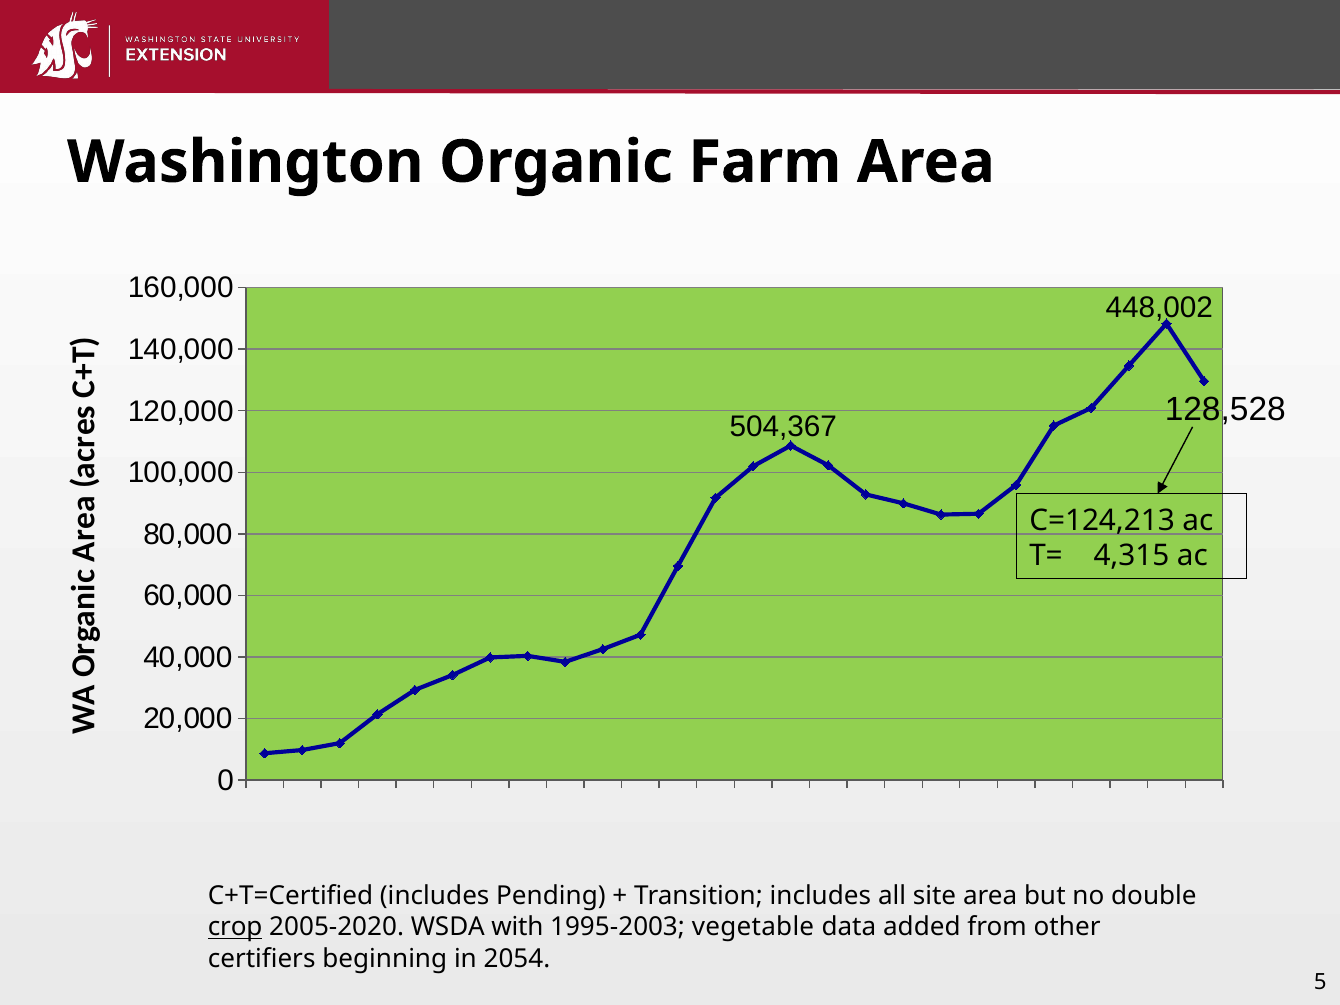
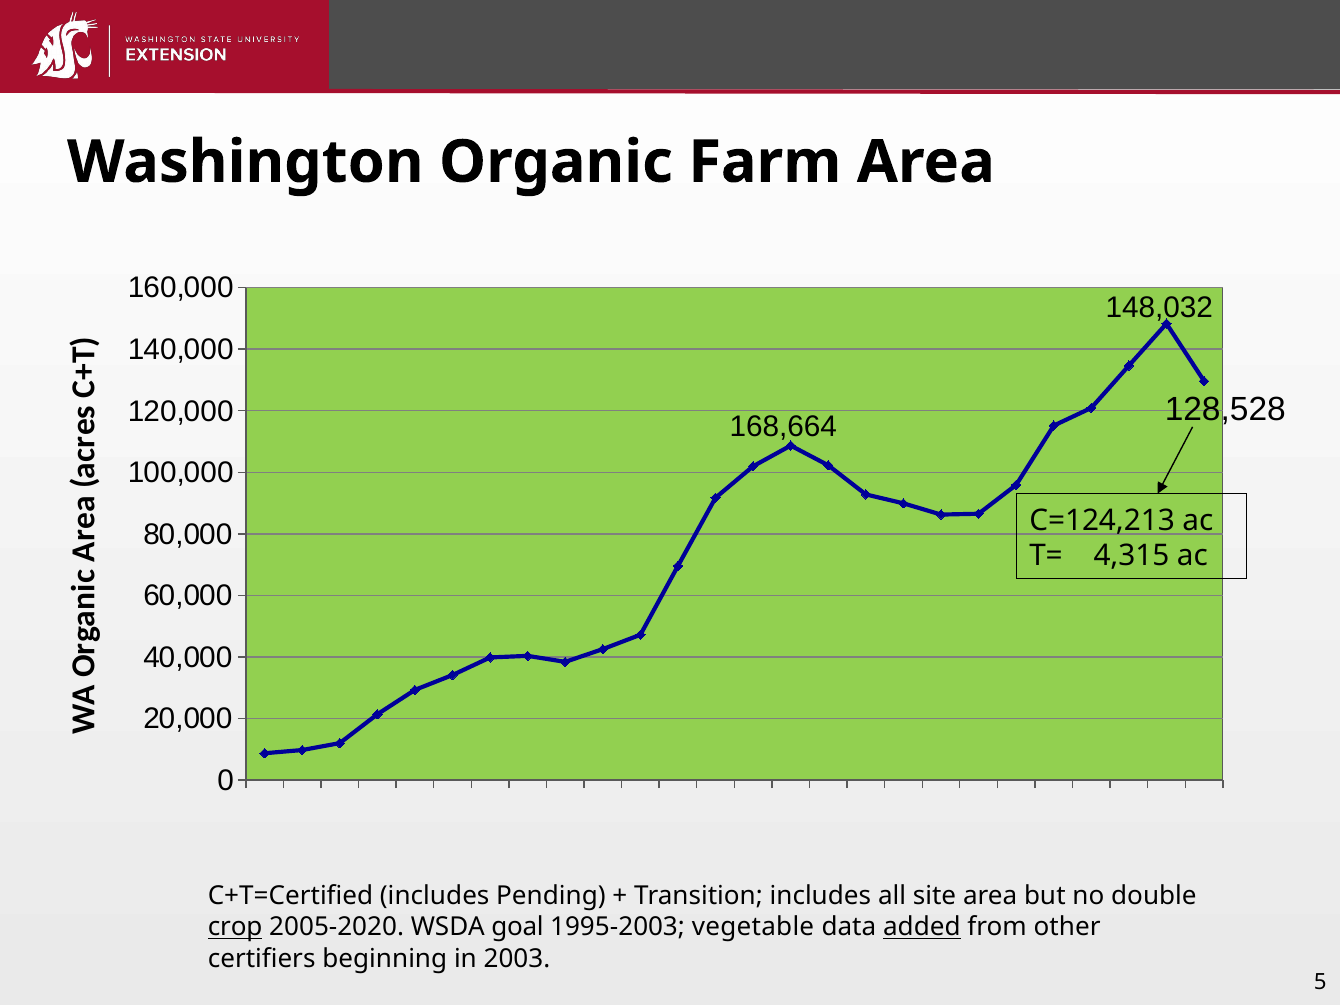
448,002: 448,002 -> 148,032 (1159, 308)
504,367: 504,367 -> 168,664 (783, 426)
with: with -> goal (518, 927)
added underline: none -> present (922, 927)
2054: 2054 -> 2003 (517, 959)
